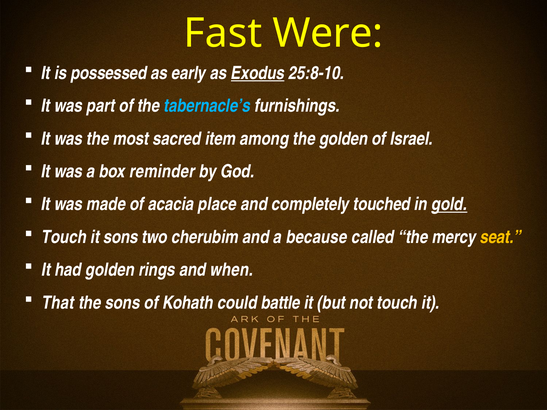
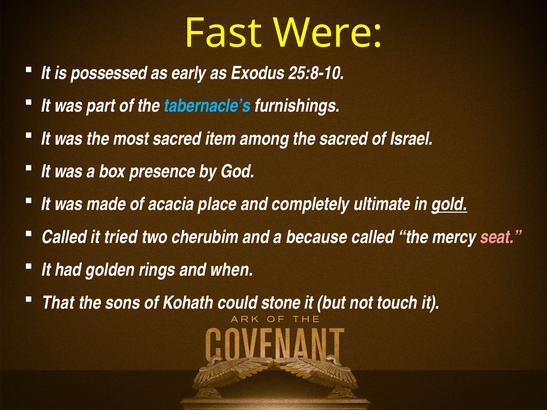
Exodus underline: present -> none (258, 73)
the golden: golden -> sacred (344, 139)
reminder: reminder -> presence (162, 172)
touched: touched -> ultimate (382, 204)
Touch: Touch -> Called (64, 237)
it sons: sons -> tried (121, 237)
seat colour: yellow -> pink (501, 237)
battle: battle -> stone (281, 303)
